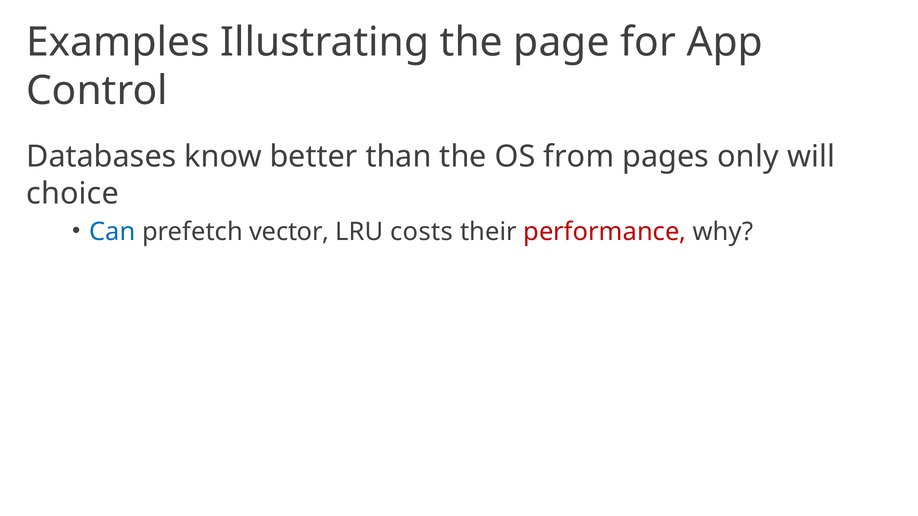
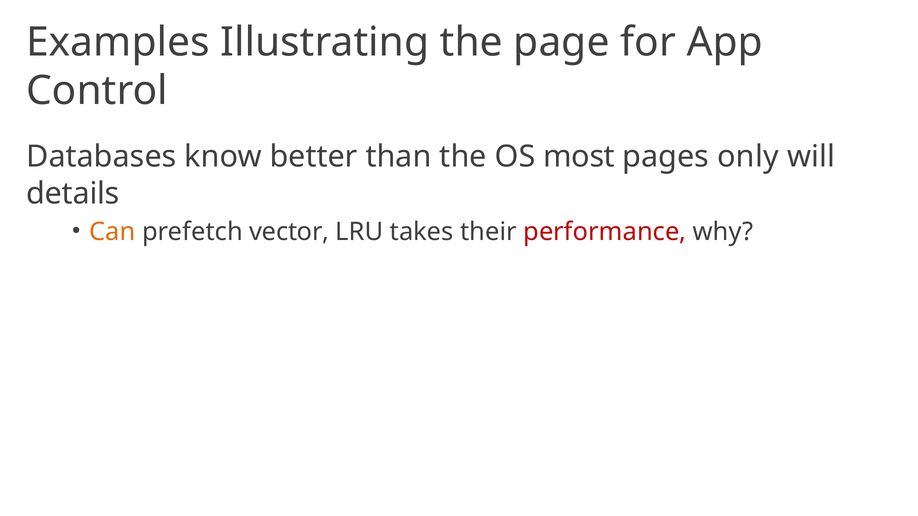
from: from -> most (579, 157)
choice: choice -> details (73, 194)
Can colour: blue -> orange (112, 232)
costs: costs -> takes (422, 232)
